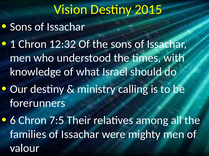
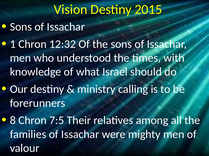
6: 6 -> 8 (13, 121)
